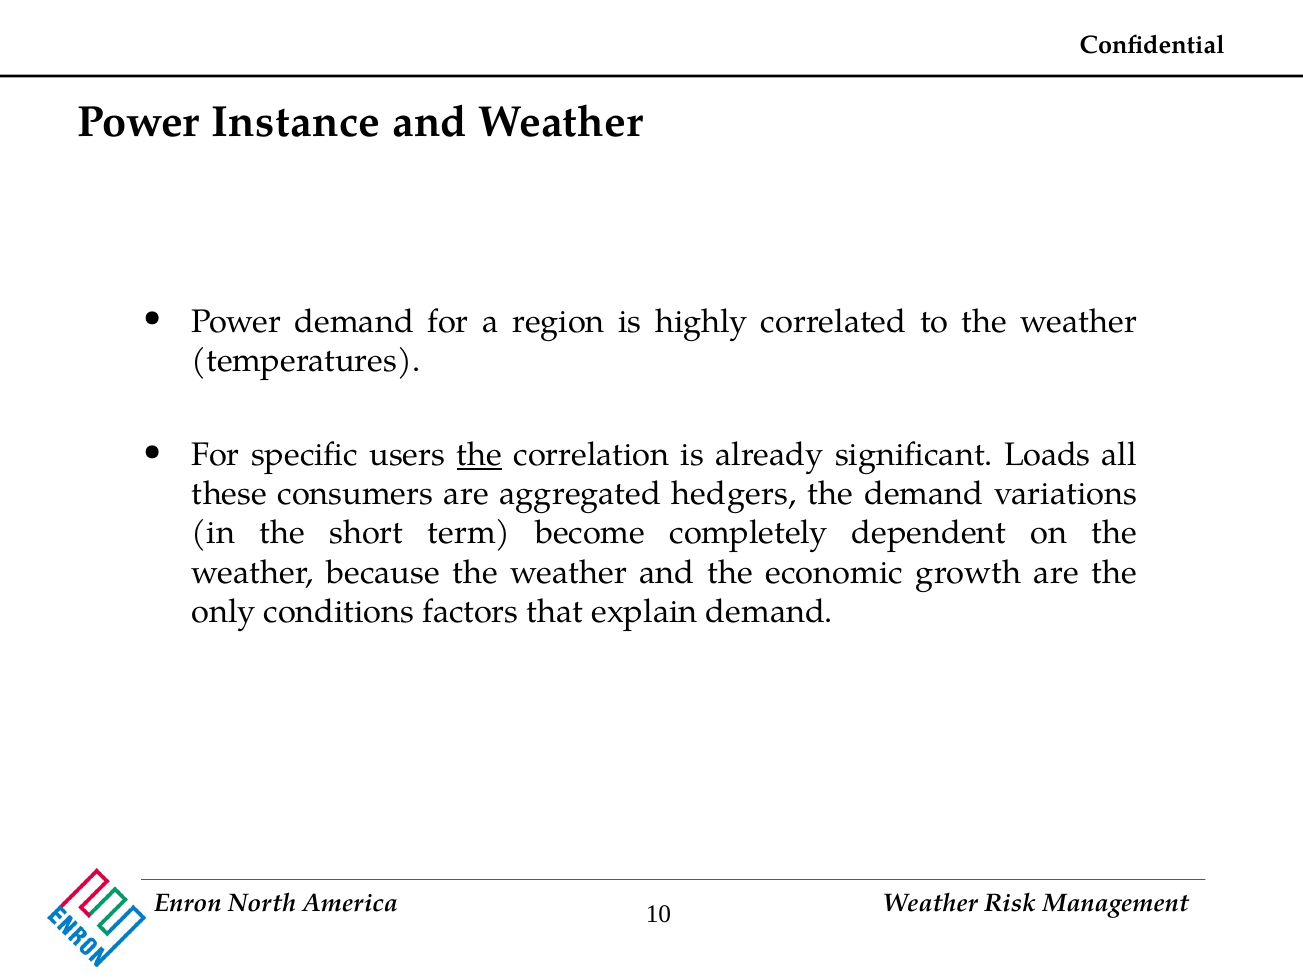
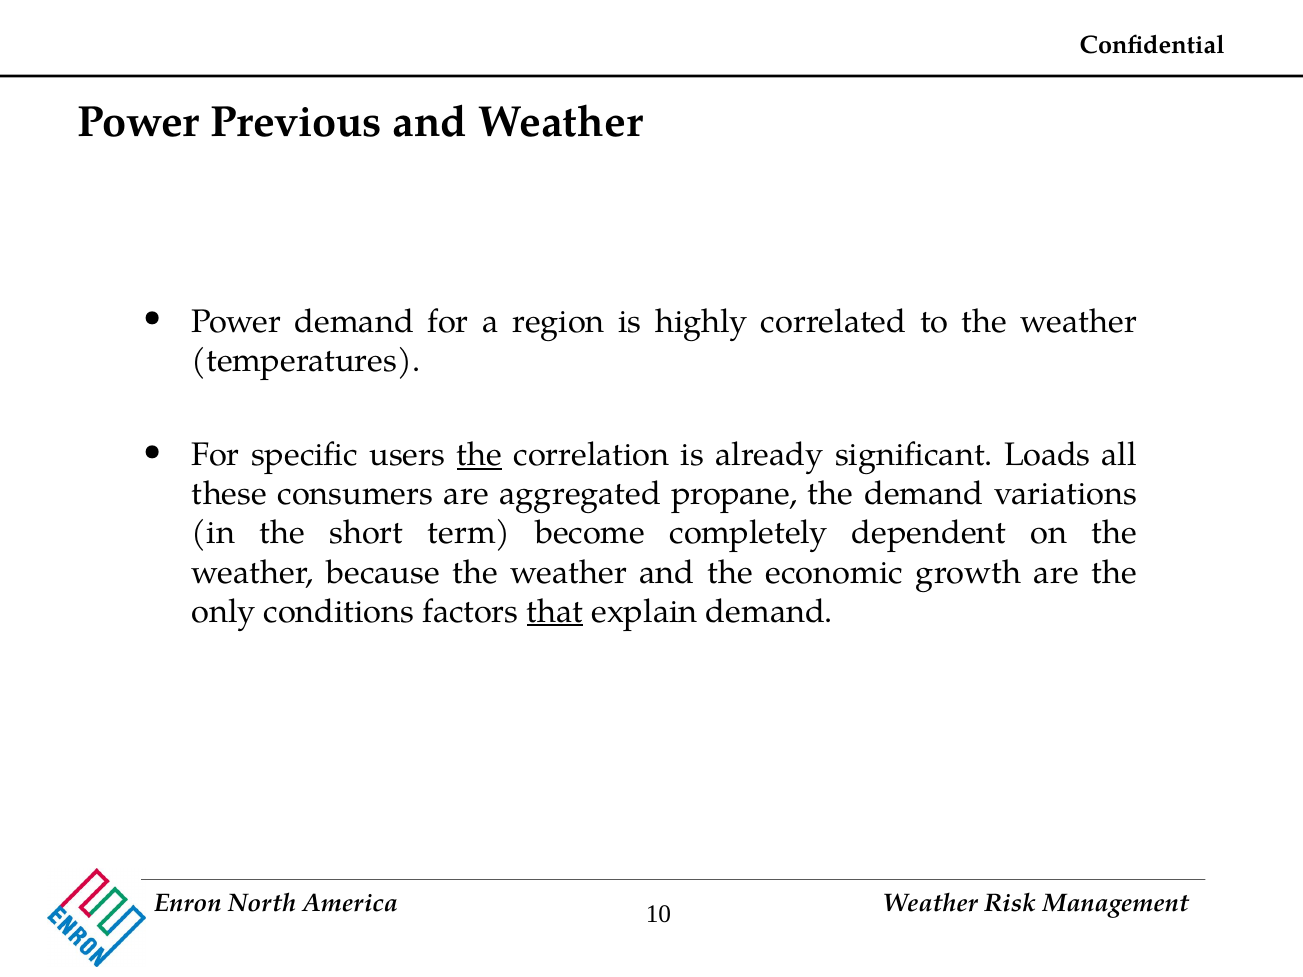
Instance: Instance -> Previous (296, 123)
hedgers: hedgers -> propane (735, 494)
that underline: none -> present (555, 612)
